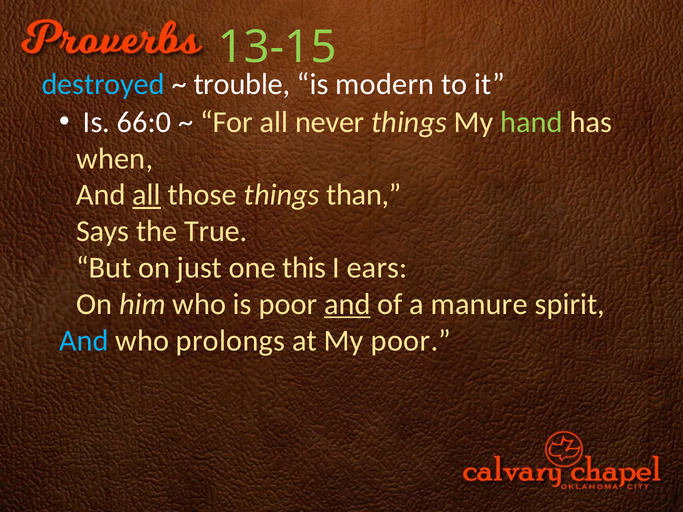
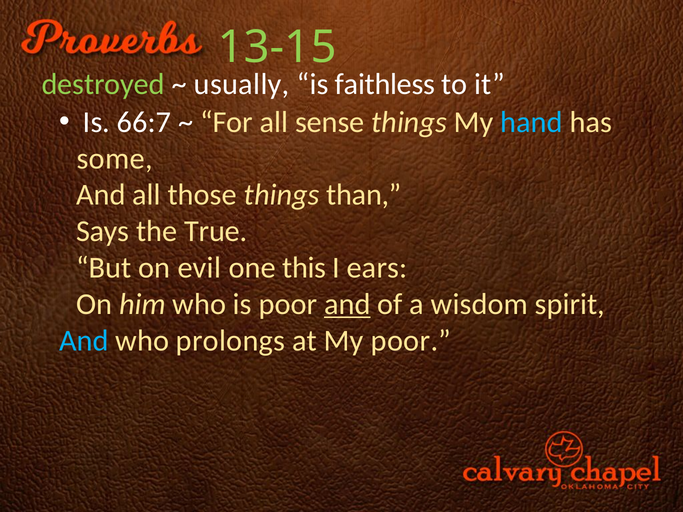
destroyed colour: light blue -> light green (103, 84)
trouble: trouble -> usually (242, 84)
modern: modern -> faithless (385, 84)
66:0: 66:0 -> 66:7 (144, 122)
never: never -> sense (330, 122)
hand colour: light green -> light blue (532, 122)
when: when -> some (115, 159)
all underline: present -> none (147, 195)
just: just -> evil (199, 268)
manure: manure -> wisdom (479, 304)
